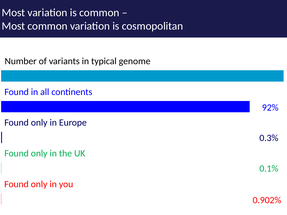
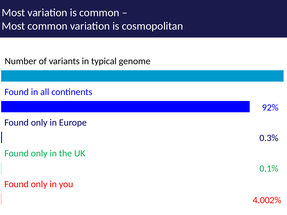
0.902%: 0.902% -> 4.002% (267, 200)
